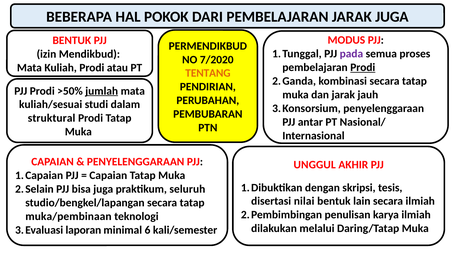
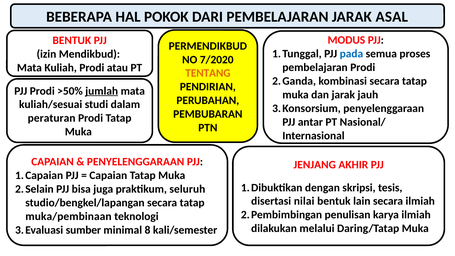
JARAK JUGA: JUGA -> ASAL (392, 17)
pada colour: purple -> blue (351, 54)
Prodi underline: present -> none (363, 67)
struktural: struktural -> peraturan (52, 118)
UNGGUL: UNGGUL -> JENJANG (315, 165)
laporan: laporan -> sumber (83, 230)
6: 6 -> 8 (147, 230)
